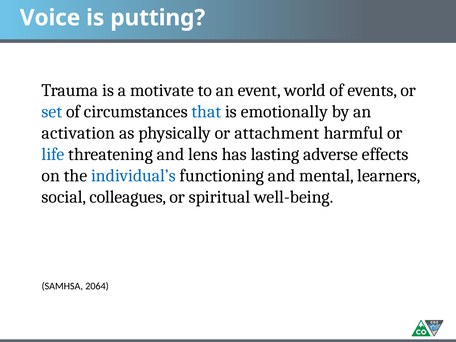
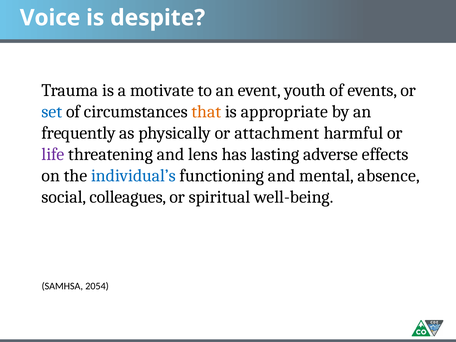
putting: putting -> despite (158, 18)
world: world -> youth (305, 90)
that colour: blue -> orange (206, 112)
emotionally: emotionally -> appropriate (284, 112)
activation: activation -> frequently (79, 133)
life colour: blue -> purple (53, 154)
learners: learners -> absence (389, 176)
2064: 2064 -> 2054 (97, 286)
